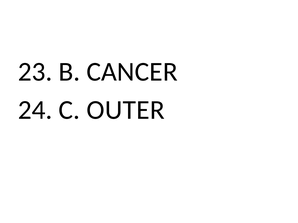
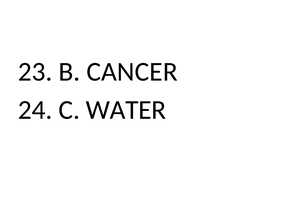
OUTER: OUTER -> WATER (126, 110)
